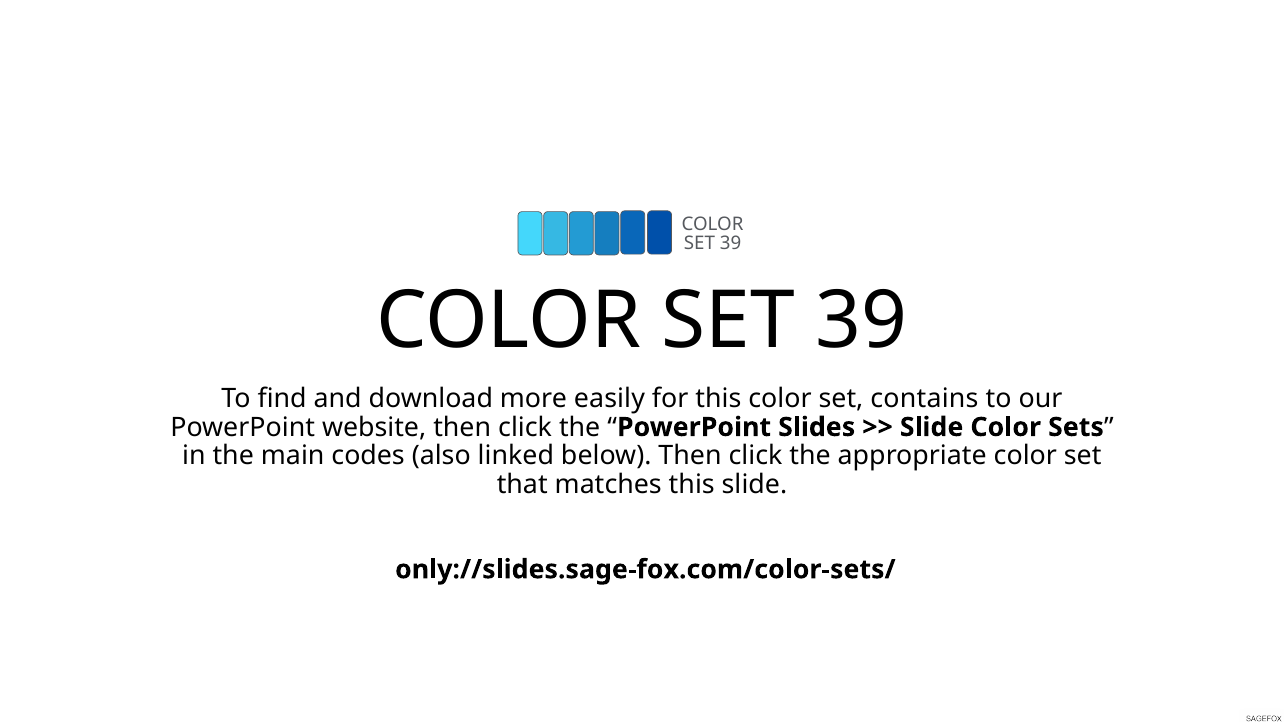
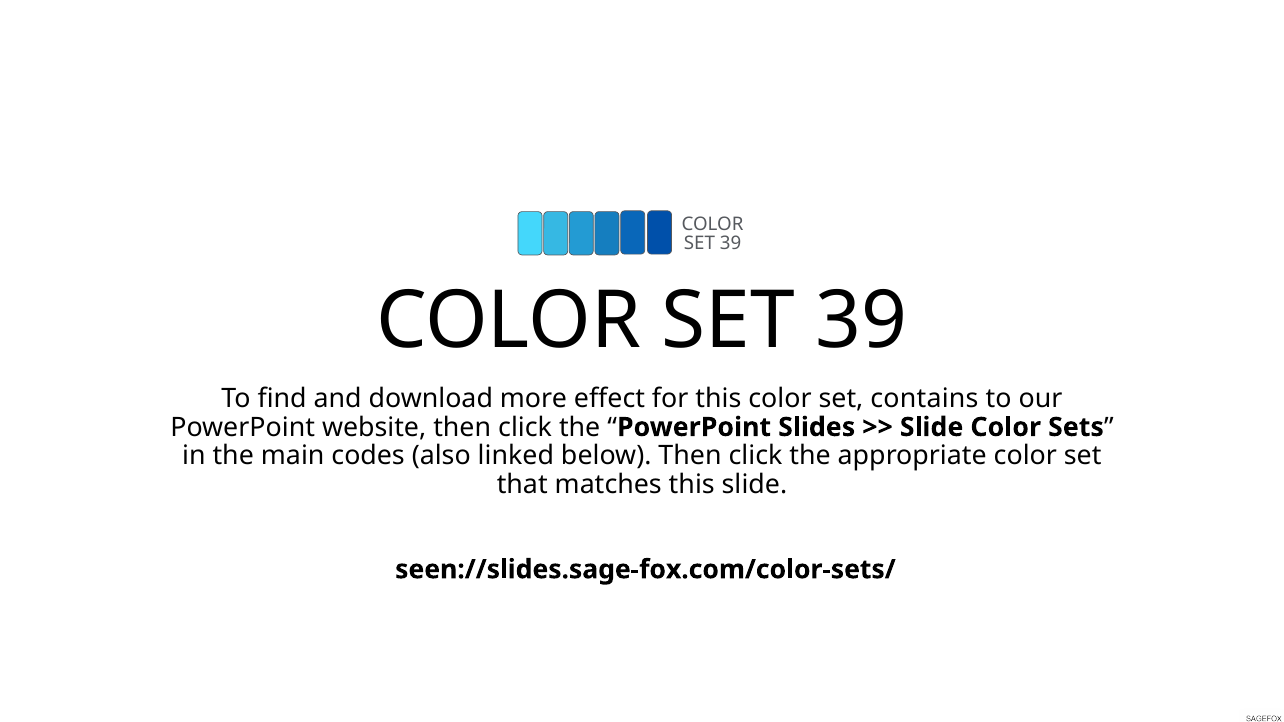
easily: easily -> effect (609, 398)
only://slides.sage-fox.com/color-sets/: only://slides.sage-fox.com/color-sets/ -> seen://slides.sage-fox.com/color-sets/ (645, 570)
